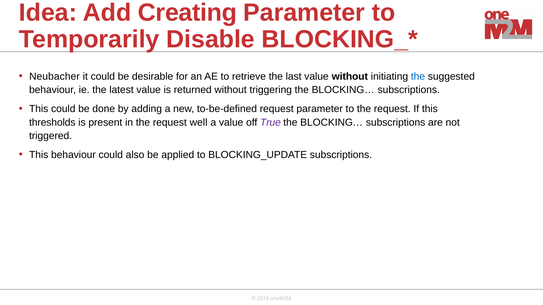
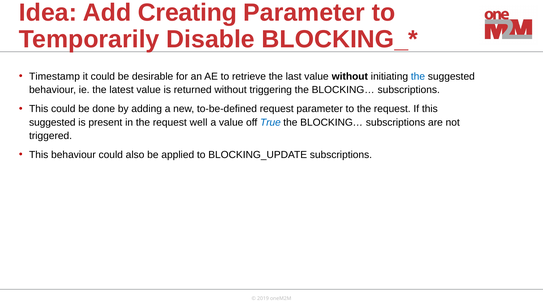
Neubacher: Neubacher -> Timestamp (55, 77)
thresholds: thresholds -> suggested (52, 123)
True colour: purple -> blue (270, 123)
